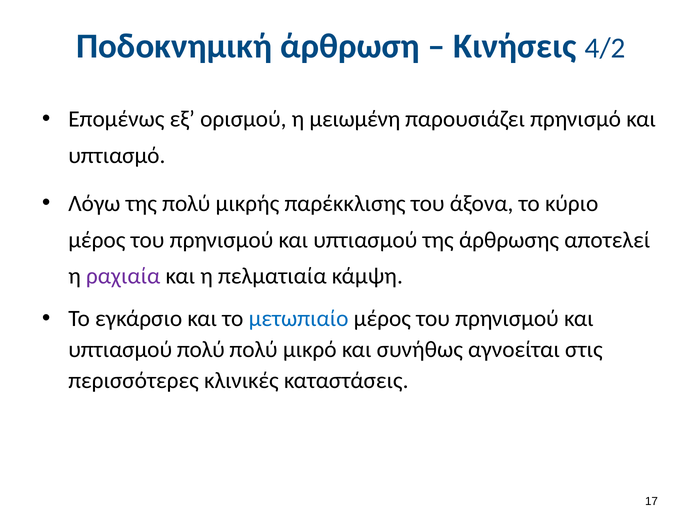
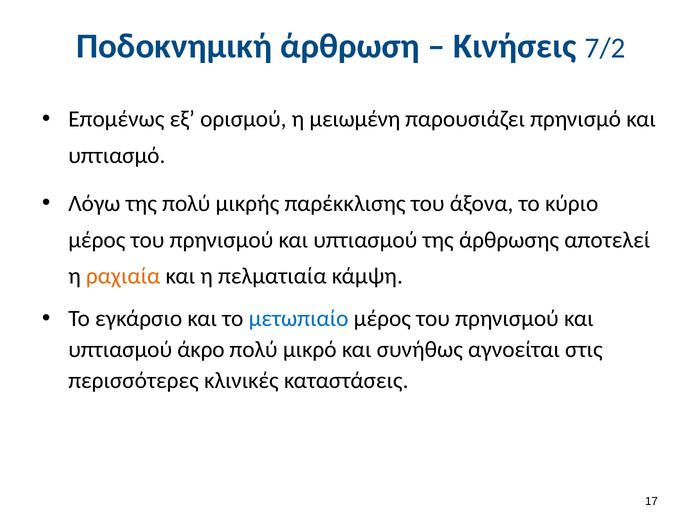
4/2: 4/2 -> 7/2 (605, 48)
ραχιαία colour: purple -> orange (123, 276)
υπτιασμού πολύ: πολύ -> άκρο (201, 350)
